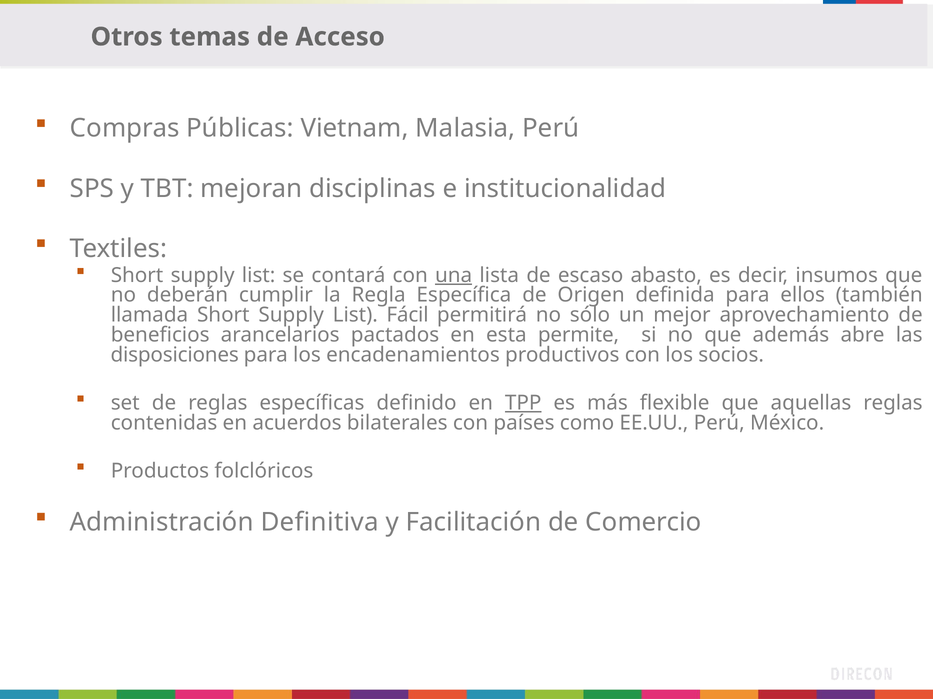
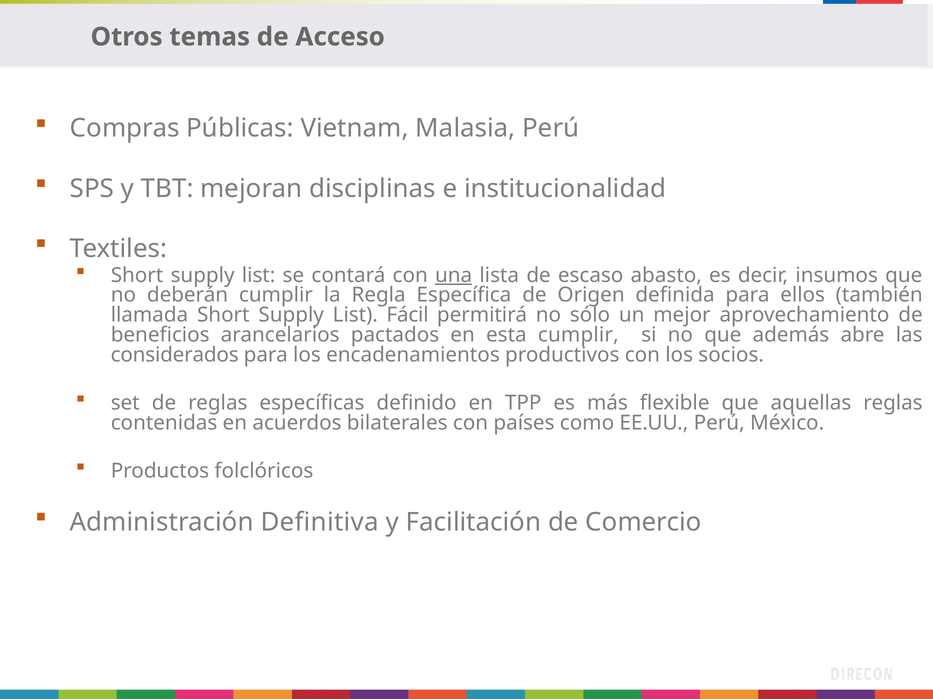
esta permite: permite -> cumplir (578, 335)
disposiciones: disposiciones -> considerados (175, 355)
TPP underline: present -> none (523, 403)
